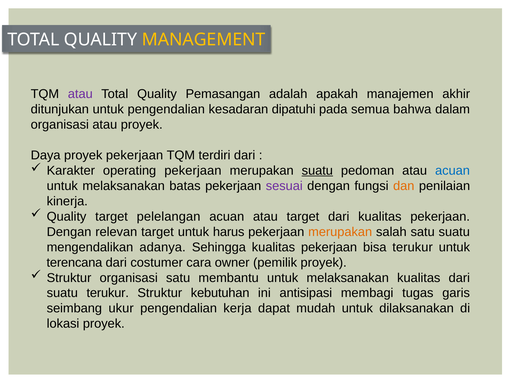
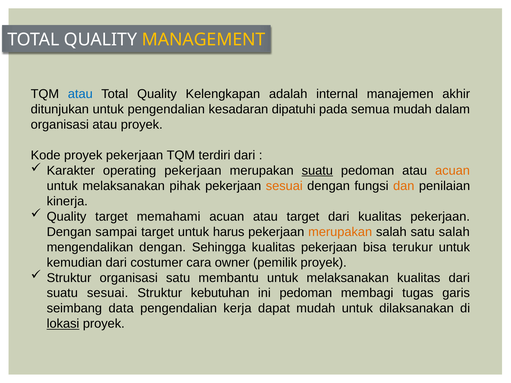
atau colour: purple -> blue (80, 94)
Pemasangan: Pemasangan -> Kelengkapan (223, 94)
apakah: apakah -> internal (337, 94)
semua bahwa: bahwa -> mudah (412, 109)
Daya: Daya -> Kode (46, 155)
acuan colour: blue -> orange (453, 171)
batas: batas -> pihak (185, 186)
sesuai colour: purple -> orange (284, 186)
pelelangan: pelelangan -> memahami (169, 217)
relevan: relevan -> sampai (116, 232)
satu suatu: suatu -> salah (454, 232)
mengendalikan adanya: adanya -> dengan (163, 247)
terencana: terencana -> kemudian (74, 263)
suatu terukur: terukur -> sesuai (108, 293)
ini antisipasi: antisipasi -> pedoman (306, 293)
ukur: ukur -> data (121, 309)
lokasi underline: none -> present (63, 324)
